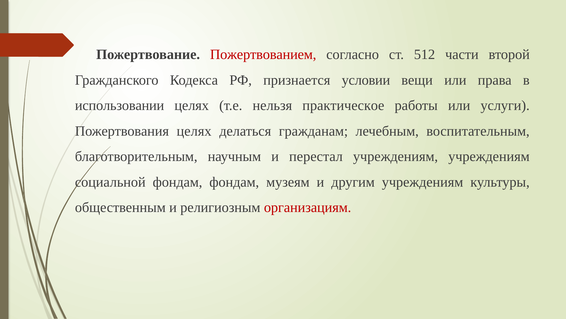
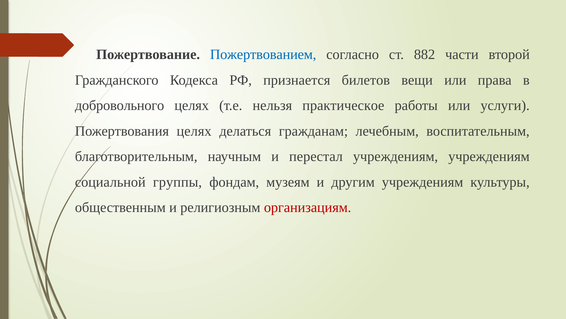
Пожертвованием colour: red -> blue (263, 54)
512: 512 -> 882 (425, 54)
условии: условии -> билетов (366, 80)
использовании: использовании -> добровольного (120, 105)
социальной фондам: фондам -> группы (177, 182)
